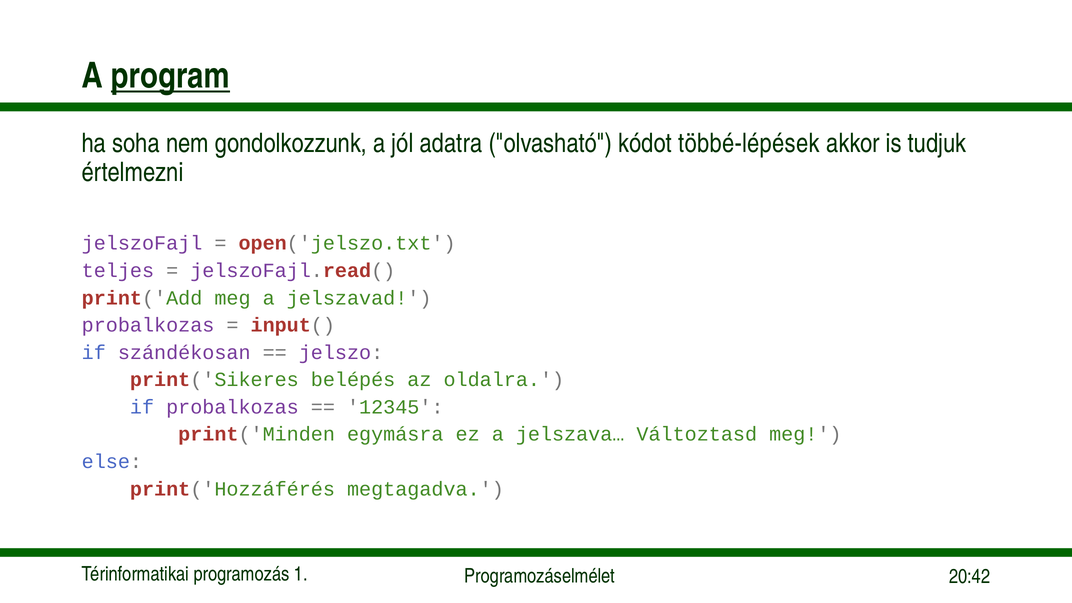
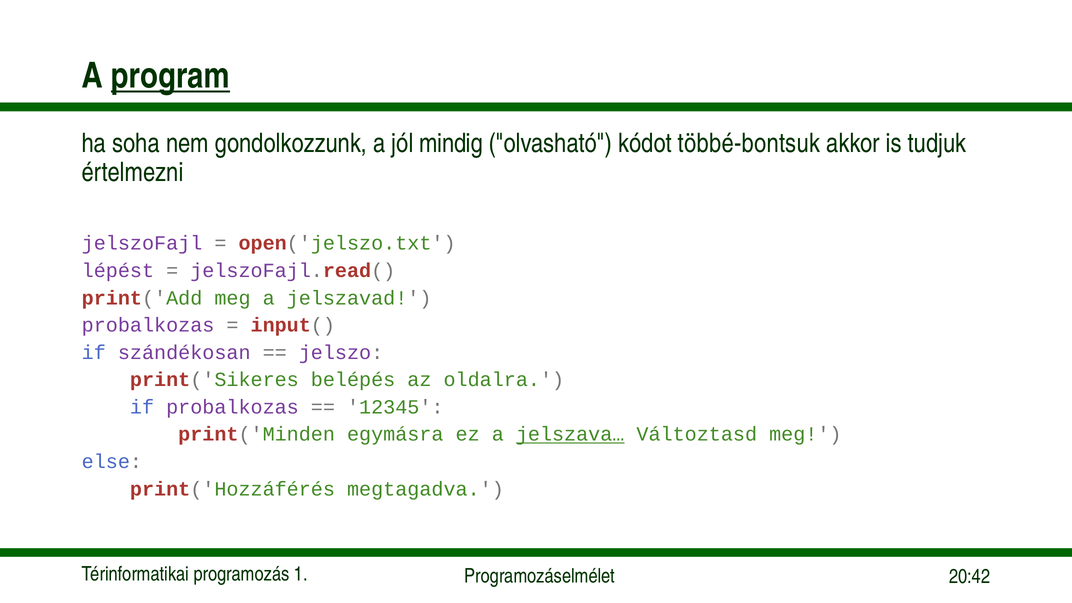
adatra: adatra -> mindig (451, 143)
többé-lépések: többé-lépések -> többé-bontsuk (749, 143)
teljes: teljes -> lépést (118, 271)
jelszava… underline: none -> present (570, 434)
